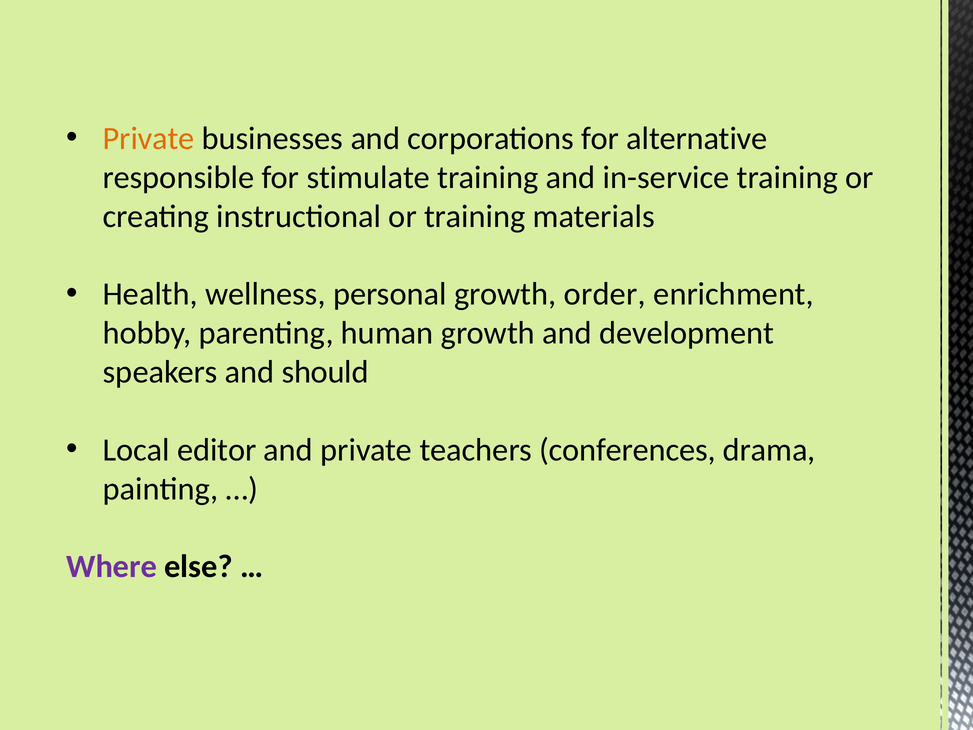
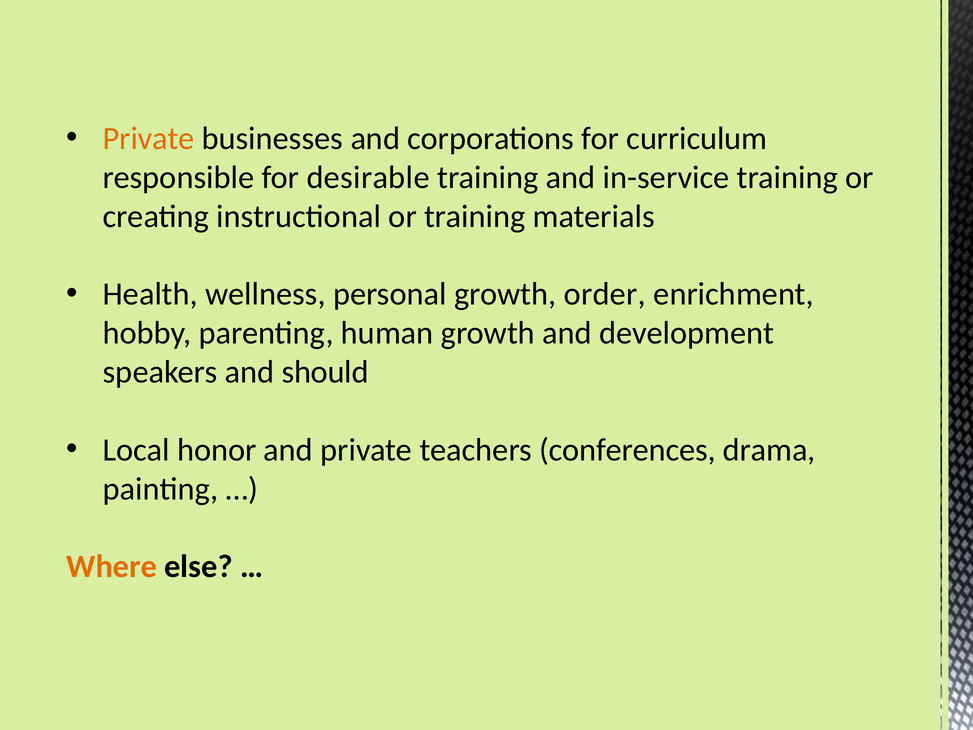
alternative: alternative -> curriculum (697, 138)
stimulate: stimulate -> desirable (368, 177)
editor: editor -> honor (217, 450)
Where colour: purple -> orange (112, 567)
